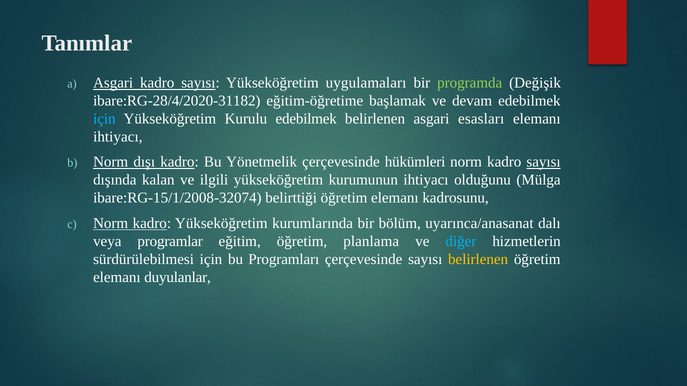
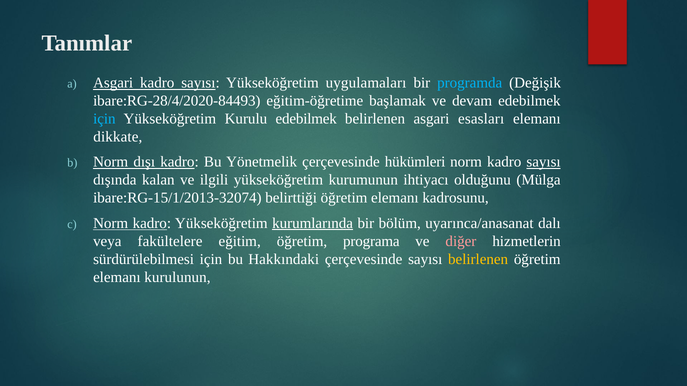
programda colour: light green -> light blue (470, 83)
ibare:RG-28/4/2020-31182: ibare:RG-28/4/2020-31182 -> ibare:RG-28/4/2020-84493 (177, 101)
ihtiyacı: ihtiyacı -> dikkate (118, 137)
ibare:RG-15/1/2008-32074: ibare:RG-15/1/2008-32074 -> ibare:RG-15/1/2013-32074 (177, 198)
kurumlarında underline: none -> present (313, 223)
programlar: programlar -> fakültelere (170, 241)
planlama: planlama -> programa (371, 241)
diğer colour: light blue -> pink (461, 241)
Programları: Programları -> Hakkındaki (284, 260)
duyulanlar: duyulanlar -> kurulunun (177, 278)
